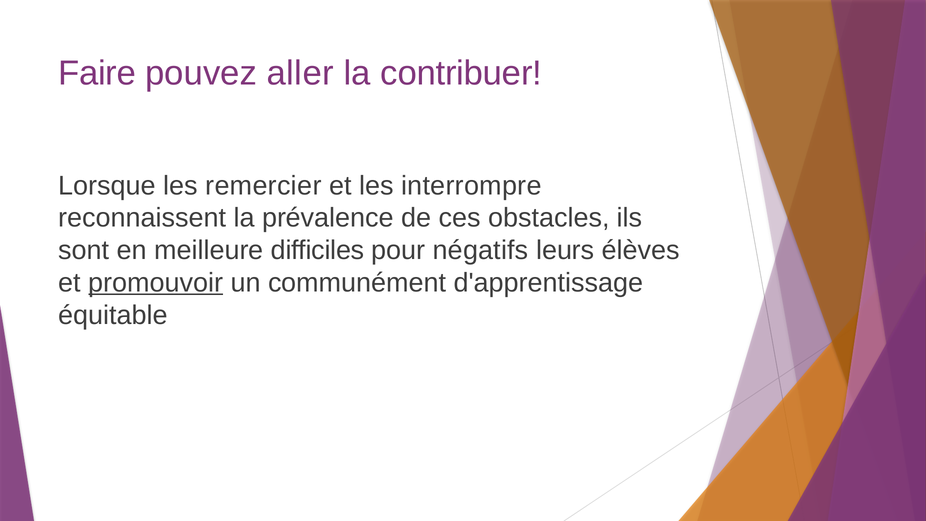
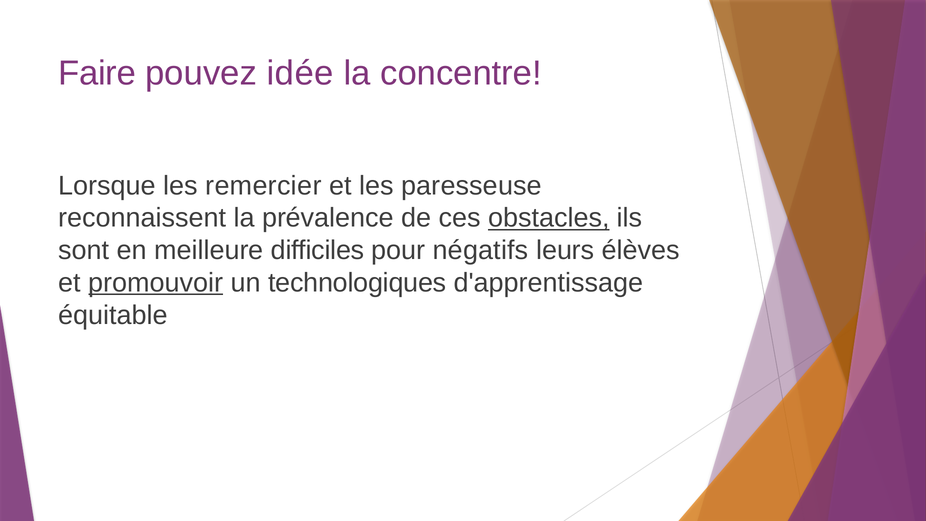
aller: aller -> idée (300, 73)
contribuer: contribuer -> concentre (461, 73)
interrompre: interrompre -> paresseuse (472, 186)
obstacles underline: none -> present (549, 218)
communément: communément -> technologiques (357, 283)
